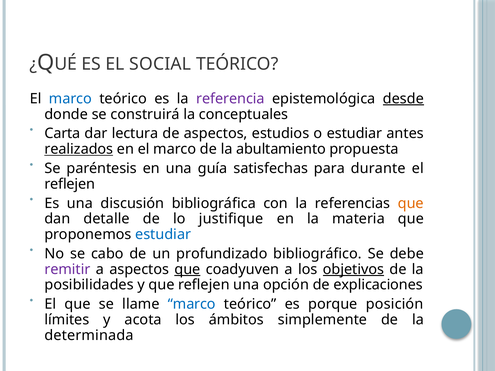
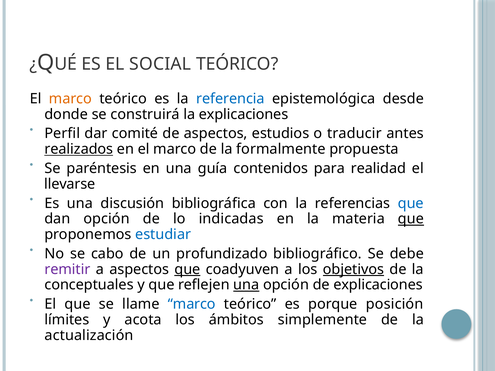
marco colour: blue -> orange (70, 99)
referencia colour: purple -> blue (230, 99)
desde underline: present -> none (403, 99)
la conceptuales: conceptuales -> explicaciones (244, 114)
Carta: Carta -> Perfil (62, 134)
lectura: lectura -> comité (135, 134)
o estudiar: estudiar -> traducir (354, 134)
abultamiento: abultamiento -> formalmente (281, 149)
satisfechas: satisfechas -> contenidos (271, 169)
durante: durante -> realidad (378, 169)
reflejen: reflejen -> llevarse (70, 184)
que colour: orange -> blue (411, 203)
dan detalle: detalle -> opción (107, 219)
justifique: justifique -> indicadas (231, 219)
que underline: none -> present (411, 219)
posibilidades: posibilidades -> conceptuales (89, 285)
una underline: none -> present (246, 285)
determinada: determinada -> actualización (89, 336)
